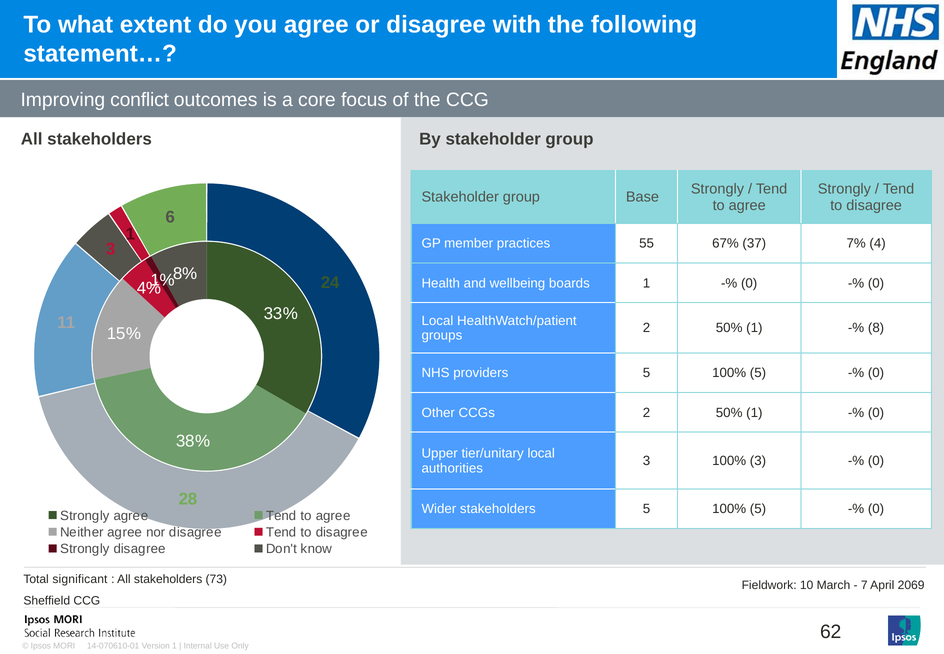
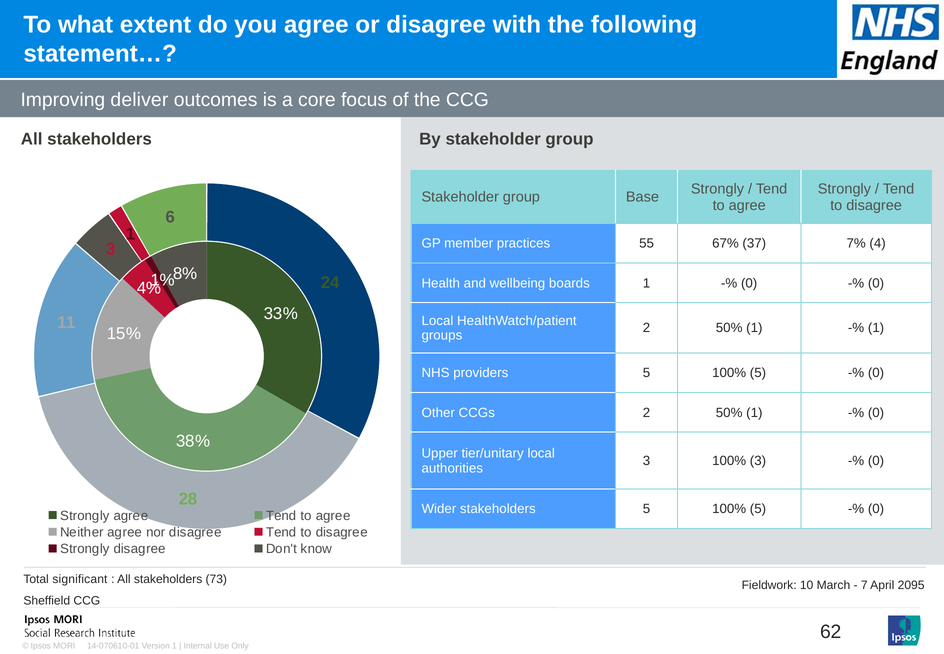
conflict: conflict -> deliver (139, 100)
8: 8 -> 1 (876, 328)
2069: 2069 -> 2095 (911, 585)
